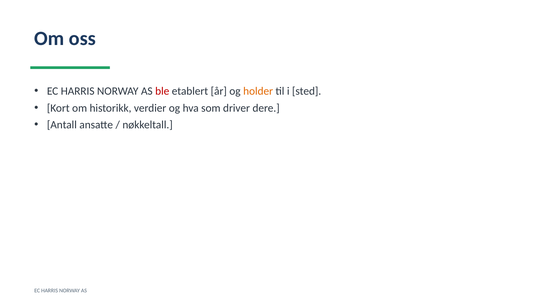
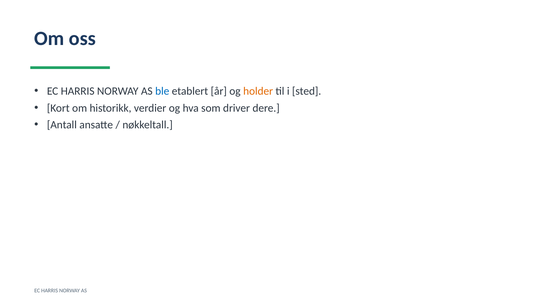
ble colour: red -> blue (162, 91)
